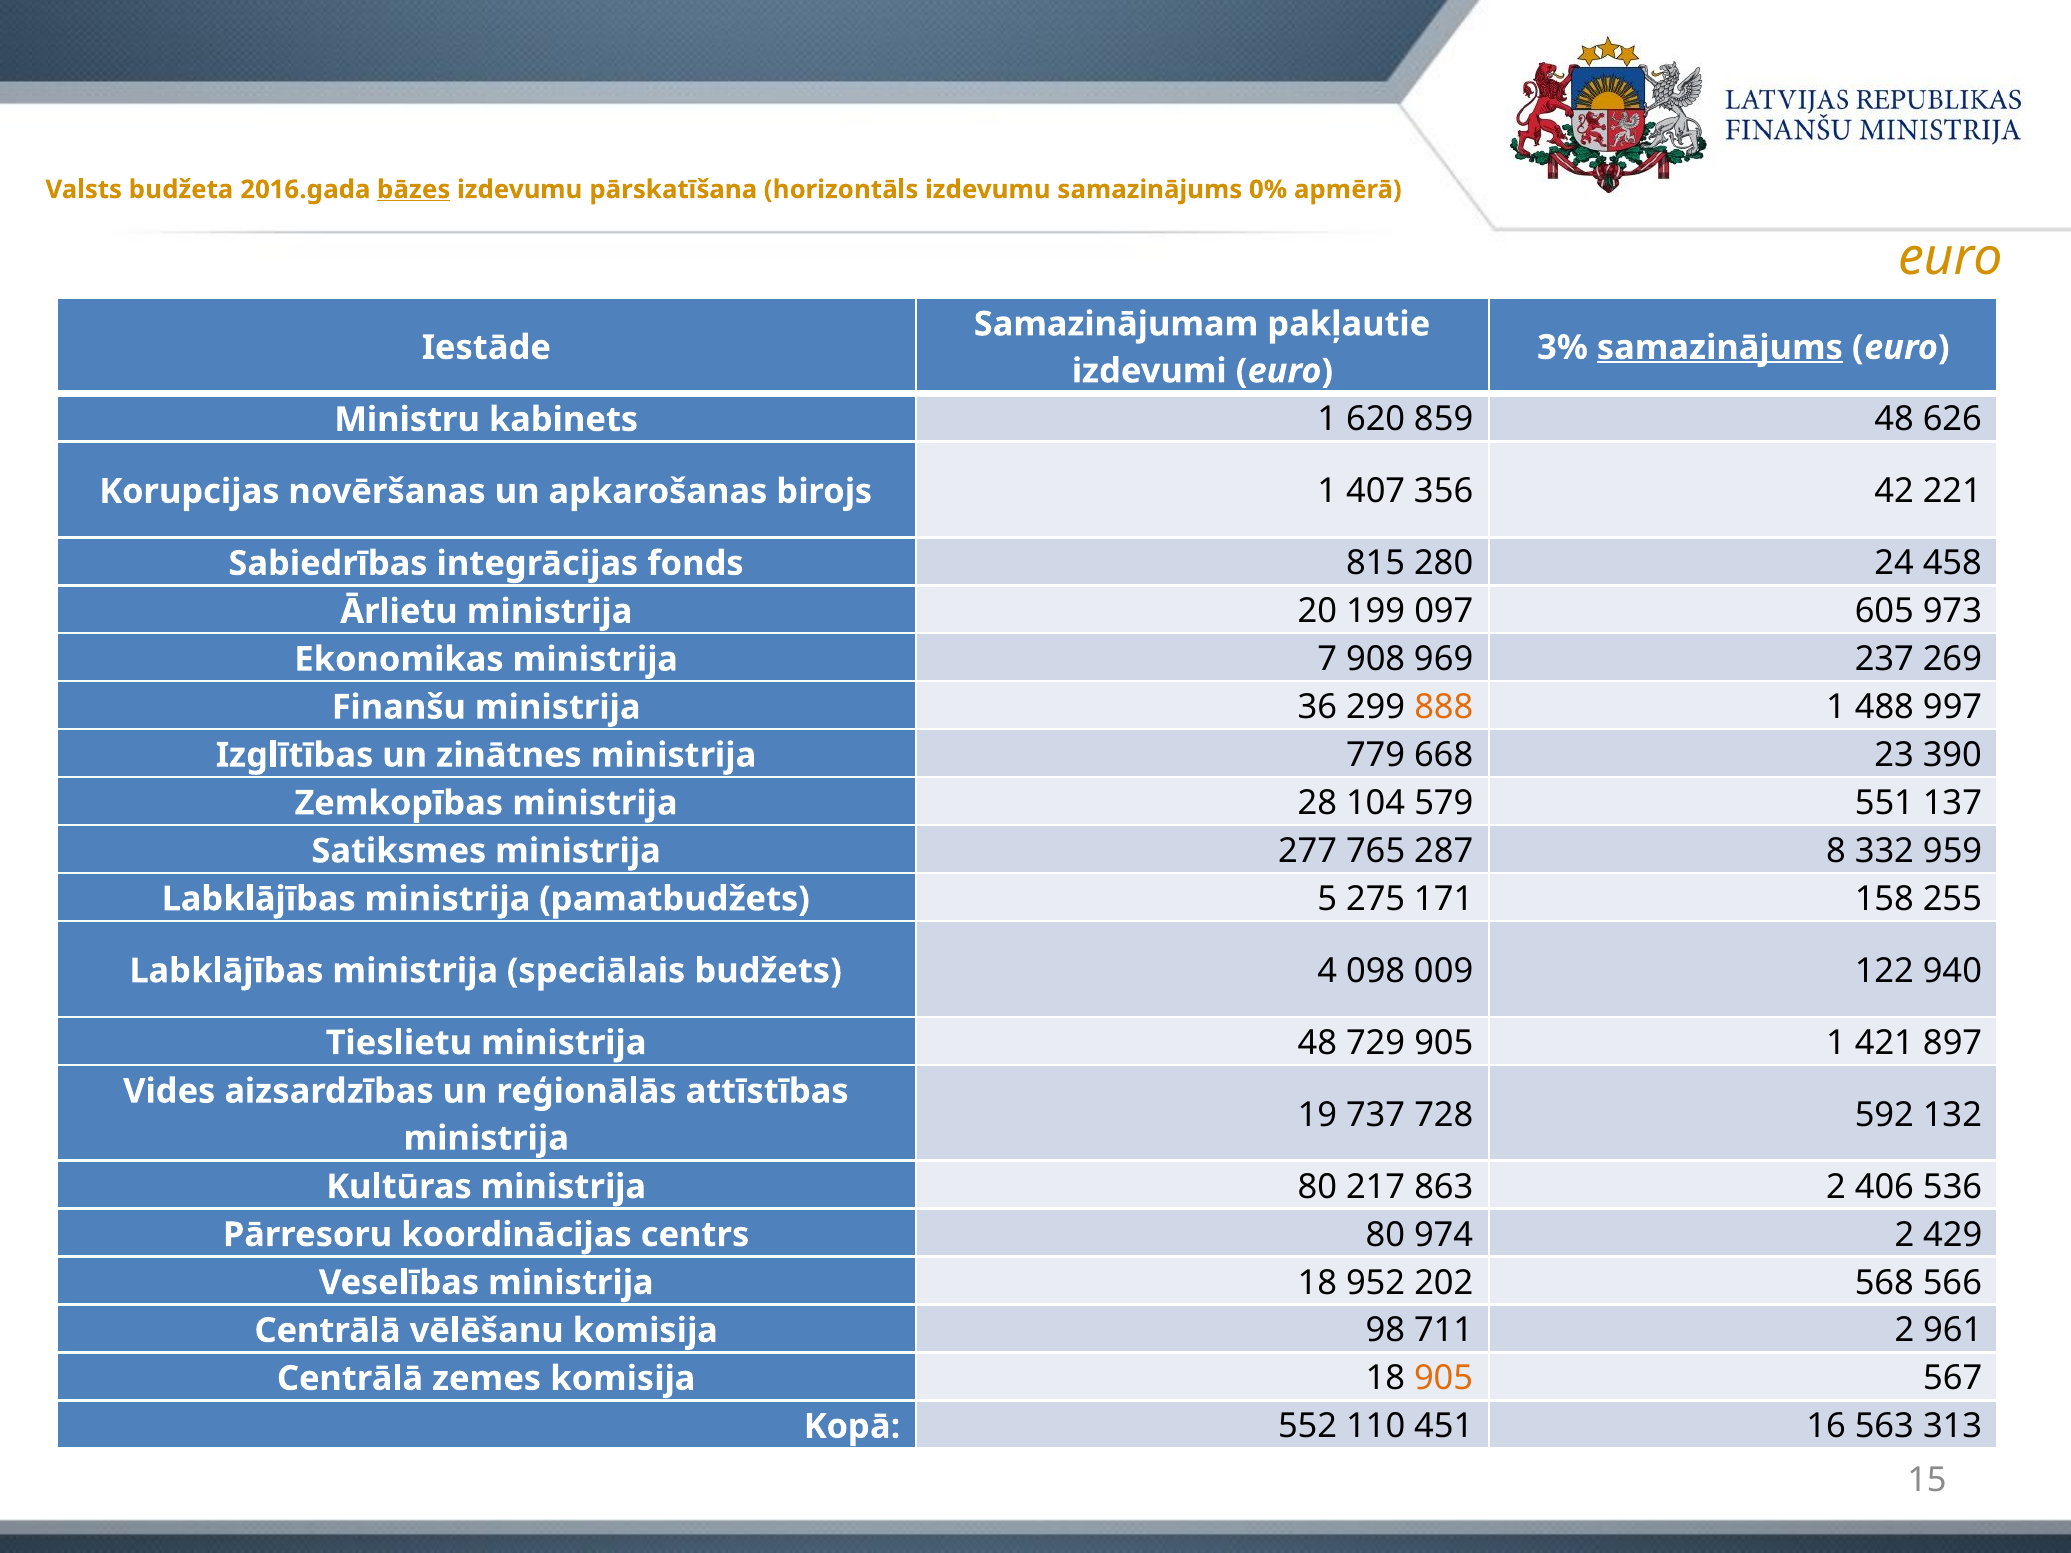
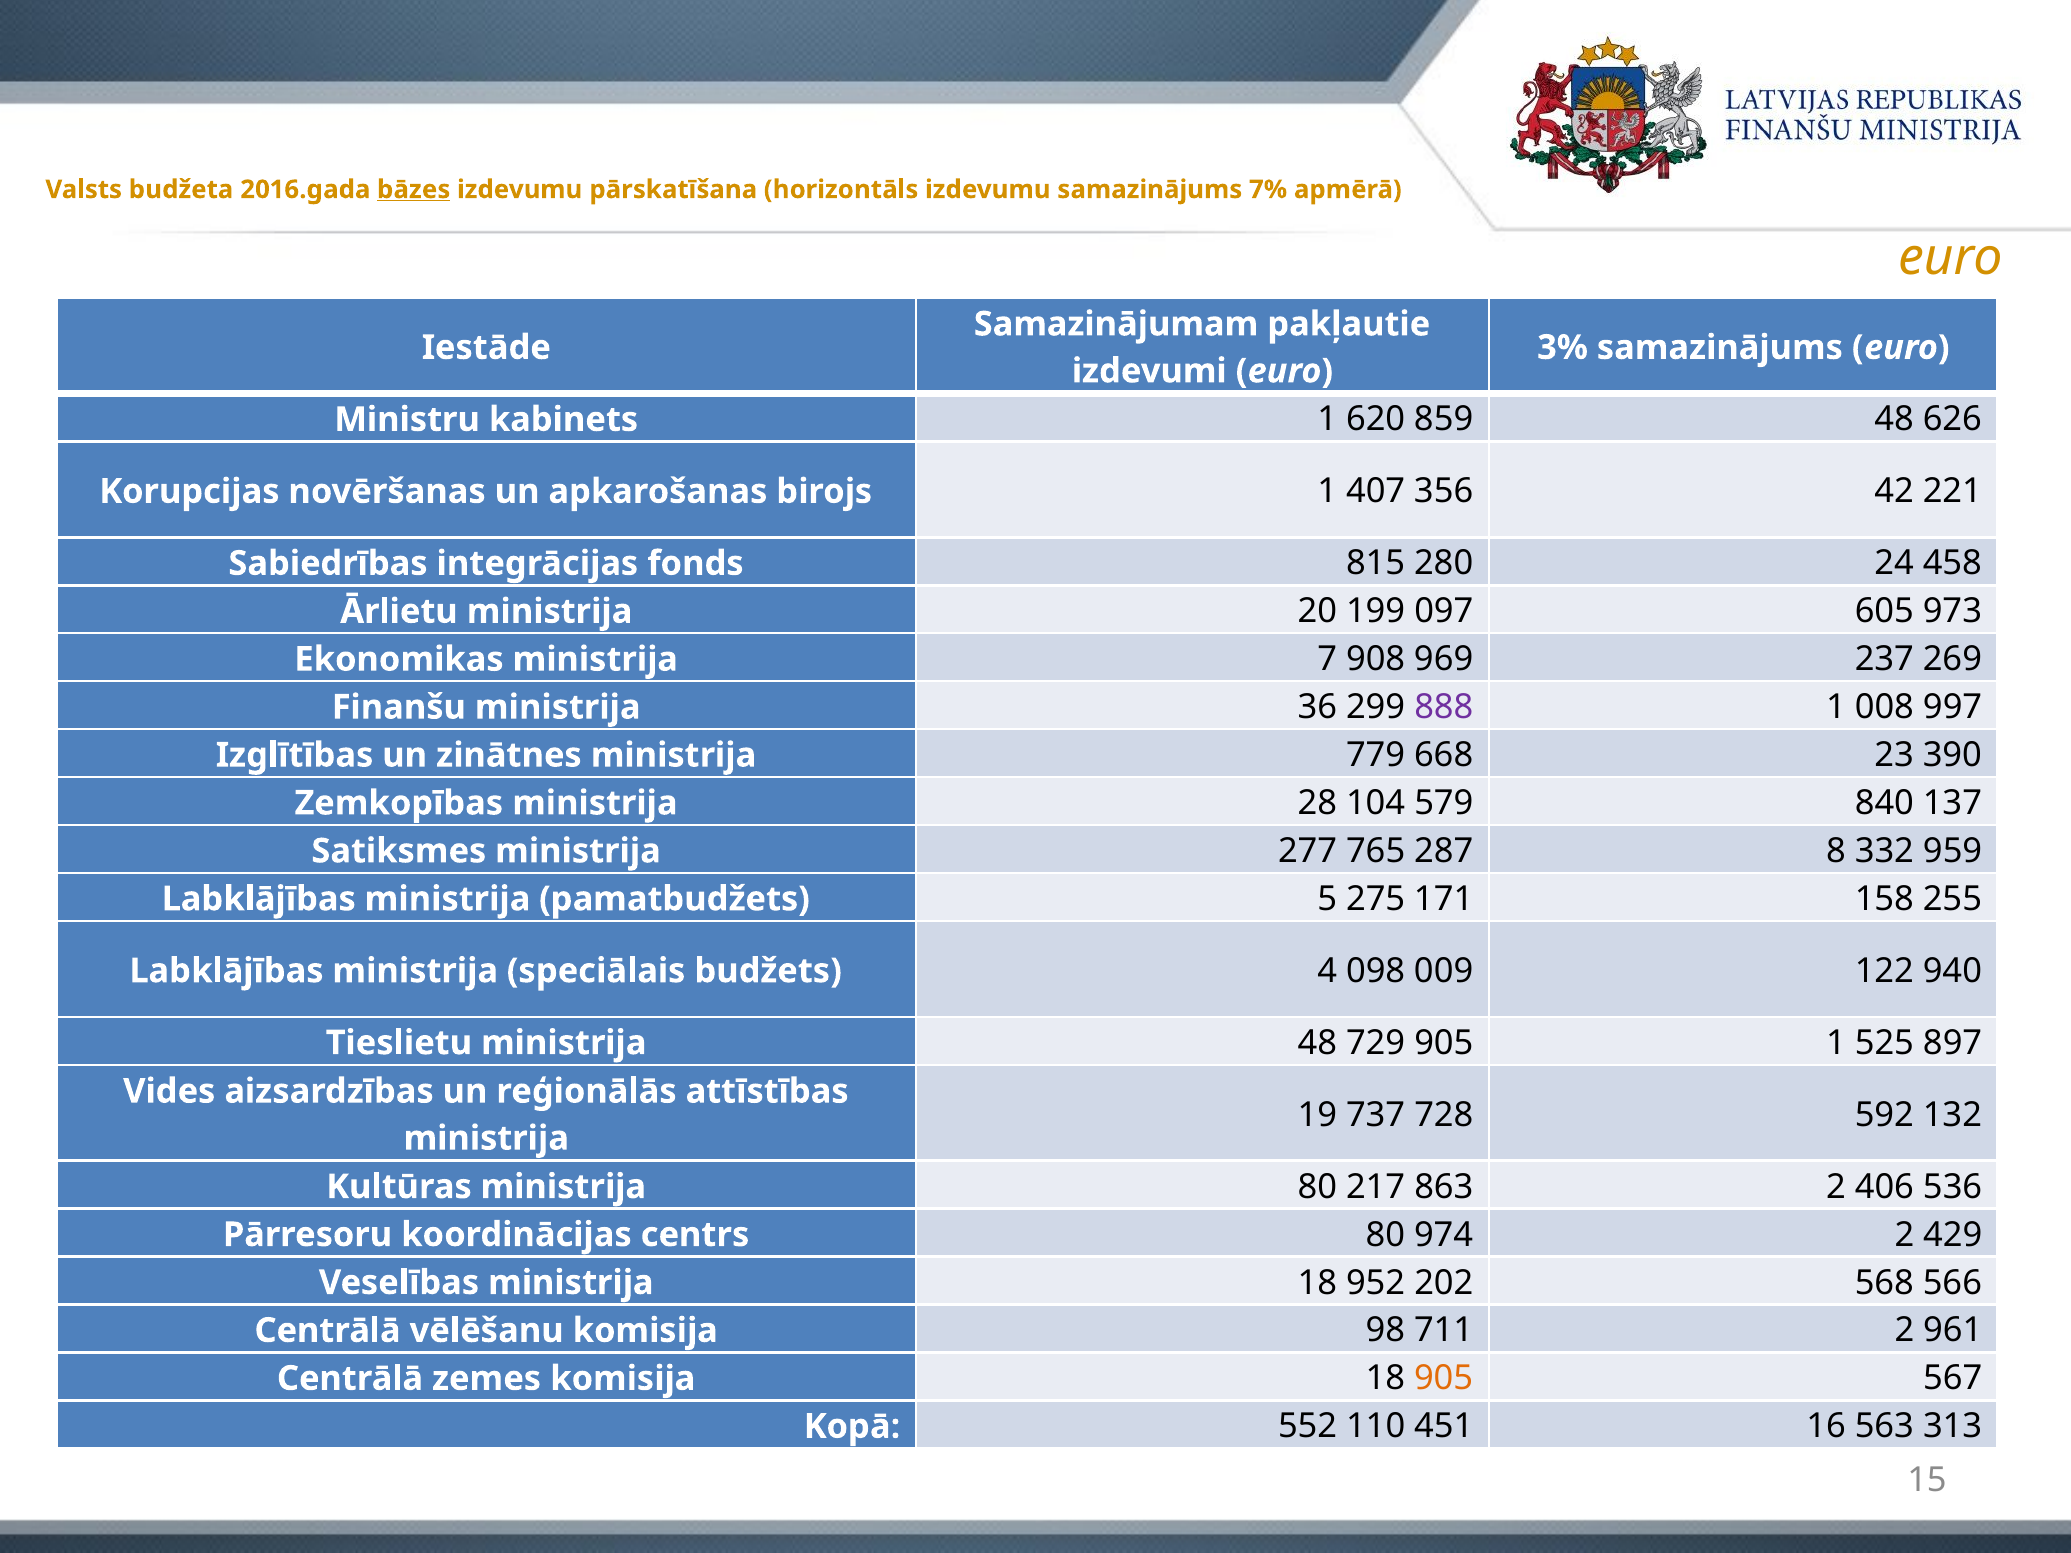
0%: 0% -> 7% (1268, 190)
samazinājums underline: present -> none (1720, 348)
888 colour: orange -> purple (1444, 707)
488: 488 -> 008 (1884, 707)
551: 551 -> 840 (1884, 803)
421: 421 -> 525 (1884, 1043)
